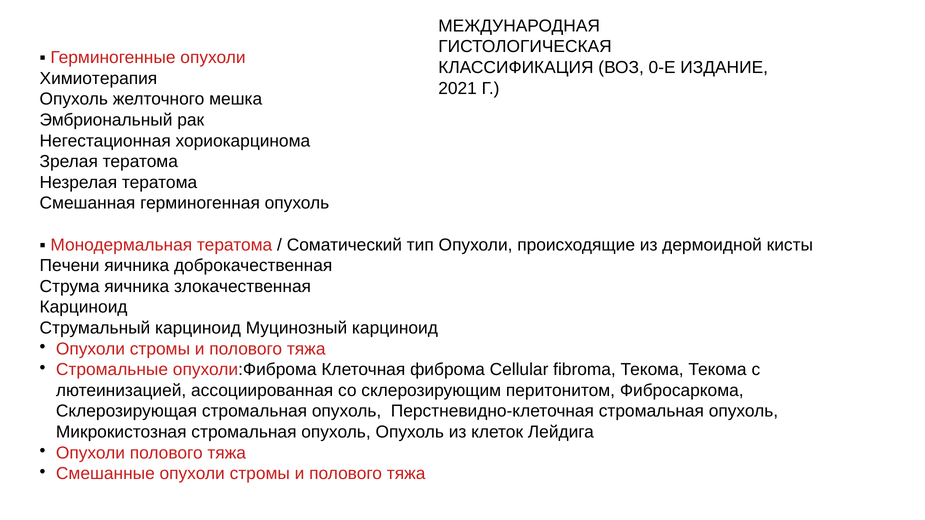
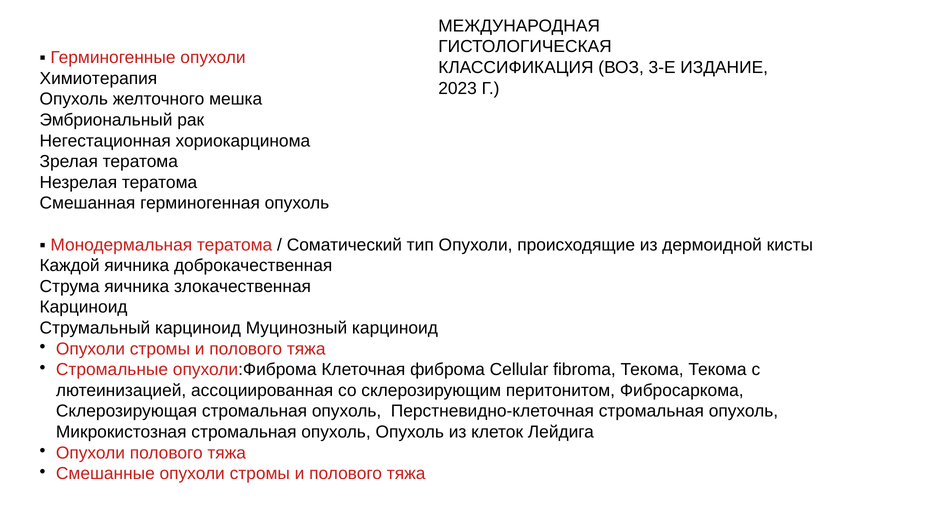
0-Е: 0-Е -> 3-Е (662, 68)
2021: 2021 -> 2023 (458, 88)
Печени: Печени -> Каждой (70, 266)
